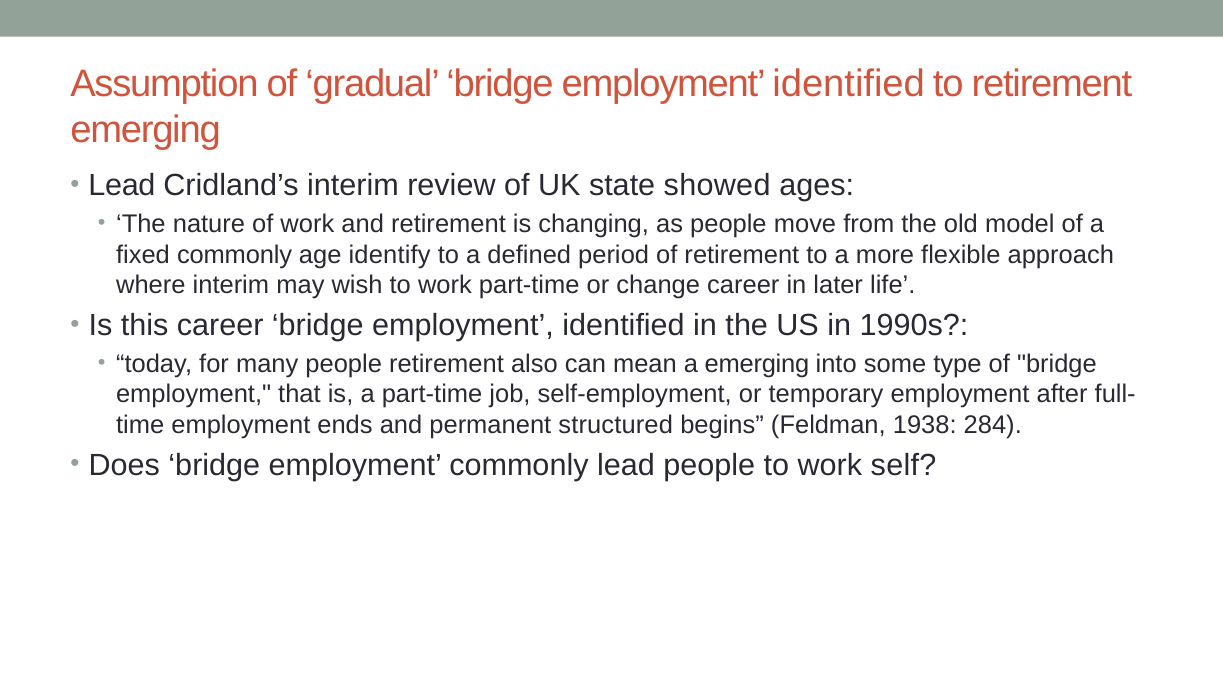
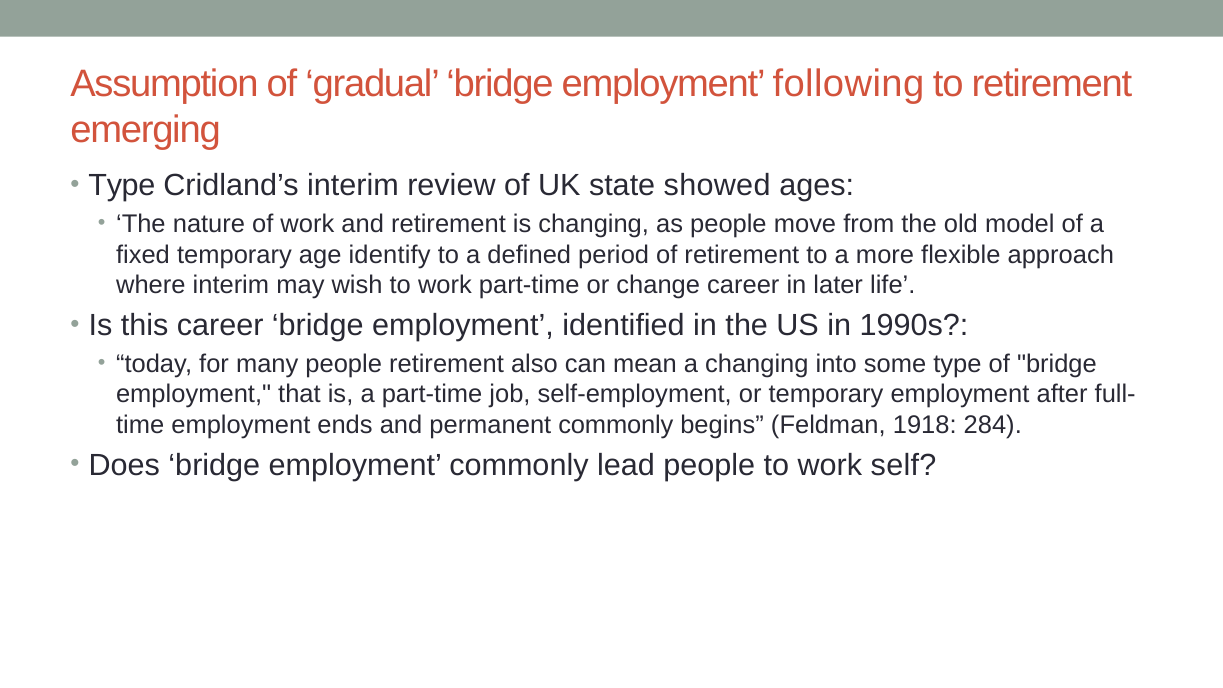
gradual bridge employment identified: identified -> following (848, 84)
Lead: Lead -> Type (122, 186)
fixed commonly: commonly -> temporary (234, 255)
a emerging: emerging -> changing (757, 364)
permanent structured: structured -> commonly (616, 425)
1938: 1938 -> 1918 (925, 425)
